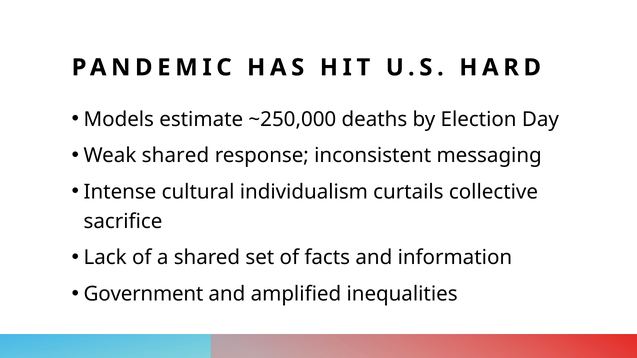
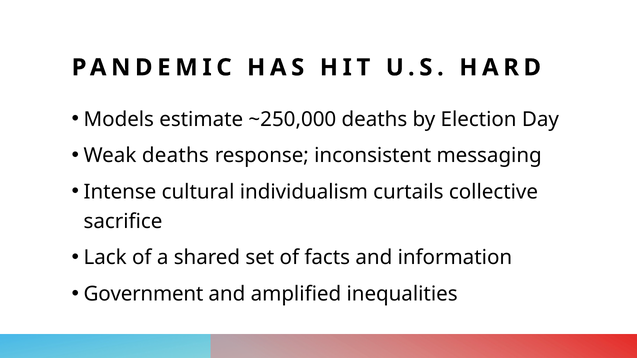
Weak shared: shared -> deaths (175, 156)
